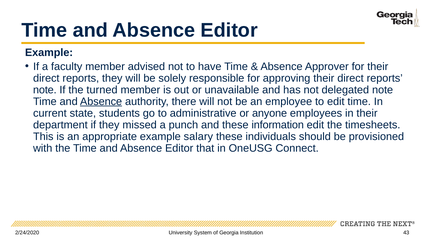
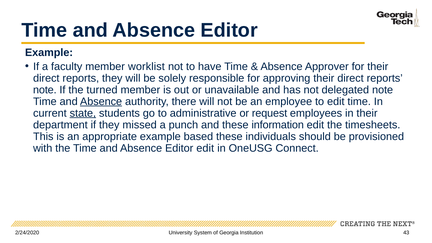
advised: advised -> worklist (146, 66)
state underline: none -> present (83, 113)
anyone: anyone -> request (270, 113)
salary: salary -> based (198, 136)
Editor that: that -> edit (205, 148)
